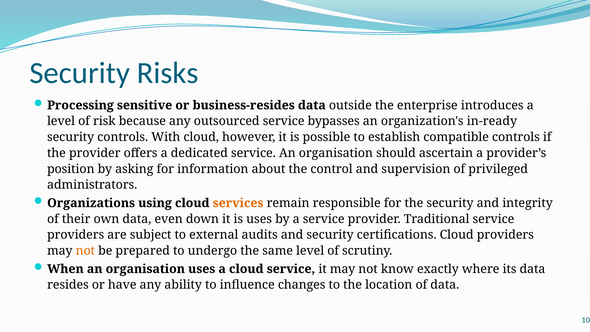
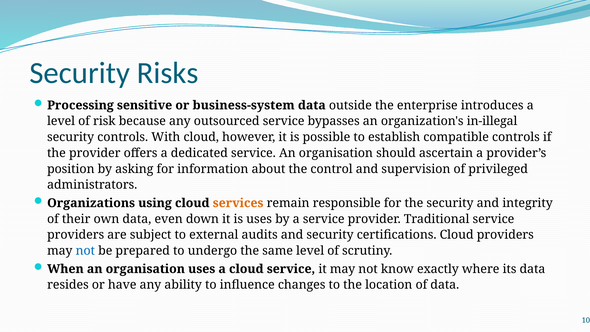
business-resides: business-resides -> business-system (244, 105)
in-ready: in-ready -> in-illegal (492, 121)
not colour: orange -> blue (85, 251)
